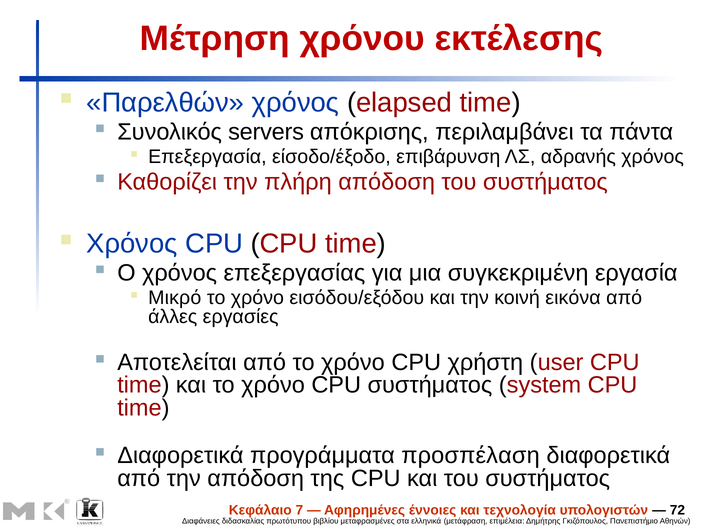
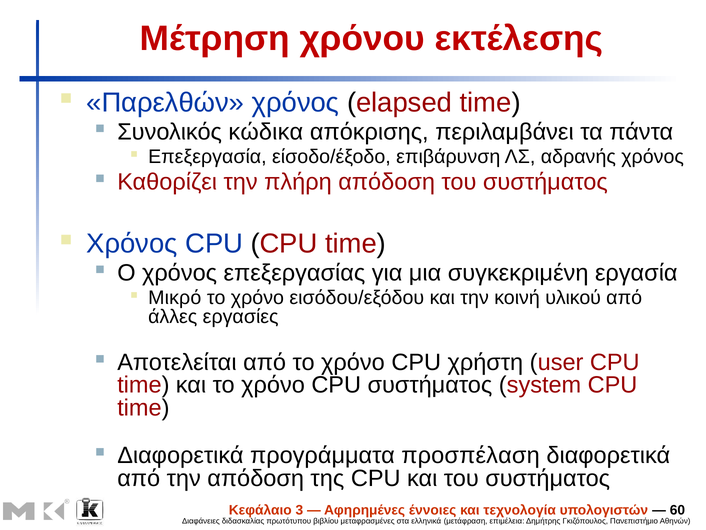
servers: servers -> κώδικα (266, 132)
εικόνα: εικόνα -> υλικού (573, 298)
7: 7 -> 3 (299, 510)
72: 72 -> 60 (677, 510)
